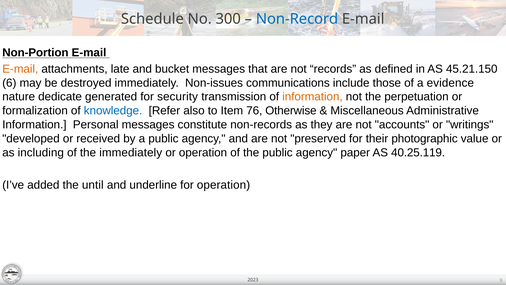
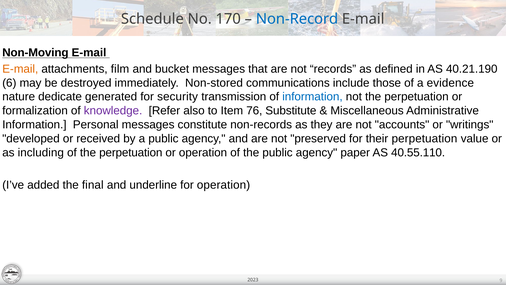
300: 300 -> 170 (228, 19)
Non-Portion: Non-Portion -> Non-Moving (35, 53)
late: late -> film (120, 69)
45.21.150: 45.21.150 -> 40.21.190 (472, 69)
Non-issues: Non-issues -> Non-stored (214, 83)
information colour: orange -> blue (312, 97)
knowledge colour: blue -> purple (113, 111)
Otherwise: Otherwise -> Substitute (291, 111)
their photographic: photographic -> perpetuation (424, 138)
of the immediately: immediately -> perpetuation (131, 152)
40.25.119: 40.25.119 -> 40.55.110 (418, 152)
until: until -> final (93, 185)
